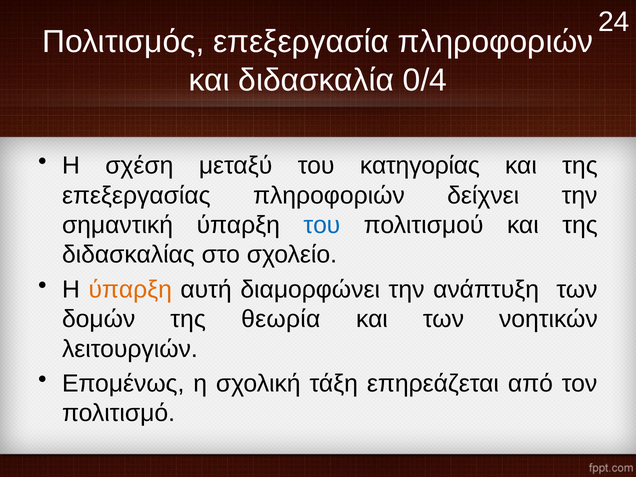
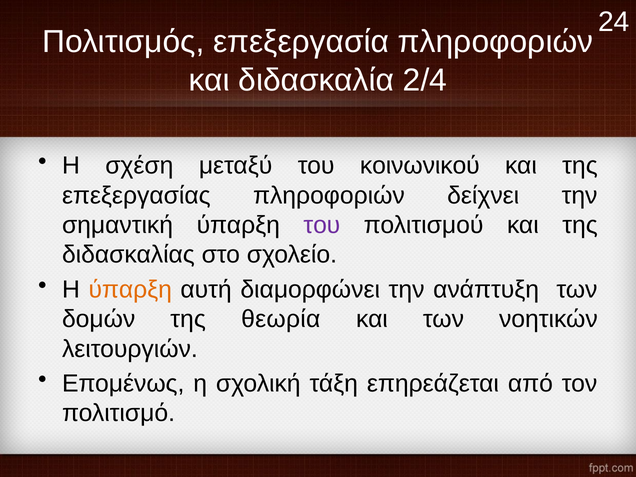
0/4: 0/4 -> 2/4 (425, 80)
κατηγορίας: κατηγορίας -> κοινωνικού (420, 166)
του colour: blue -> purple (322, 225)
